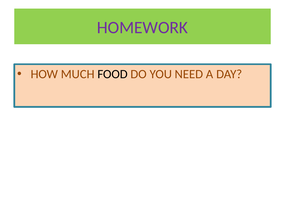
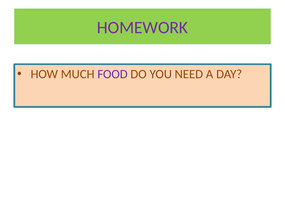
FOOD colour: black -> purple (113, 74)
